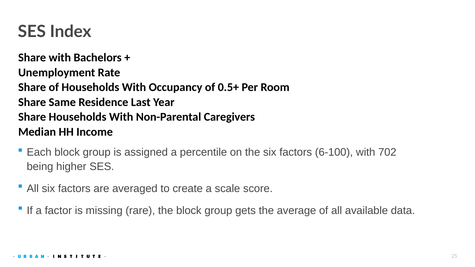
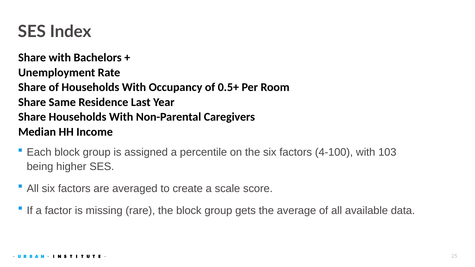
6-100: 6-100 -> 4-100 (334, 153)
702: 702 -> 103 (387, 153)
